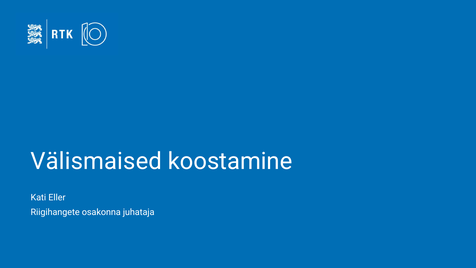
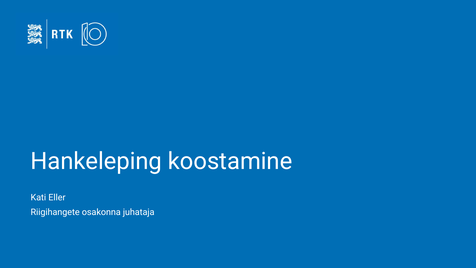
Välismaised: Välismaised -> Hankeleping (96, 161)
